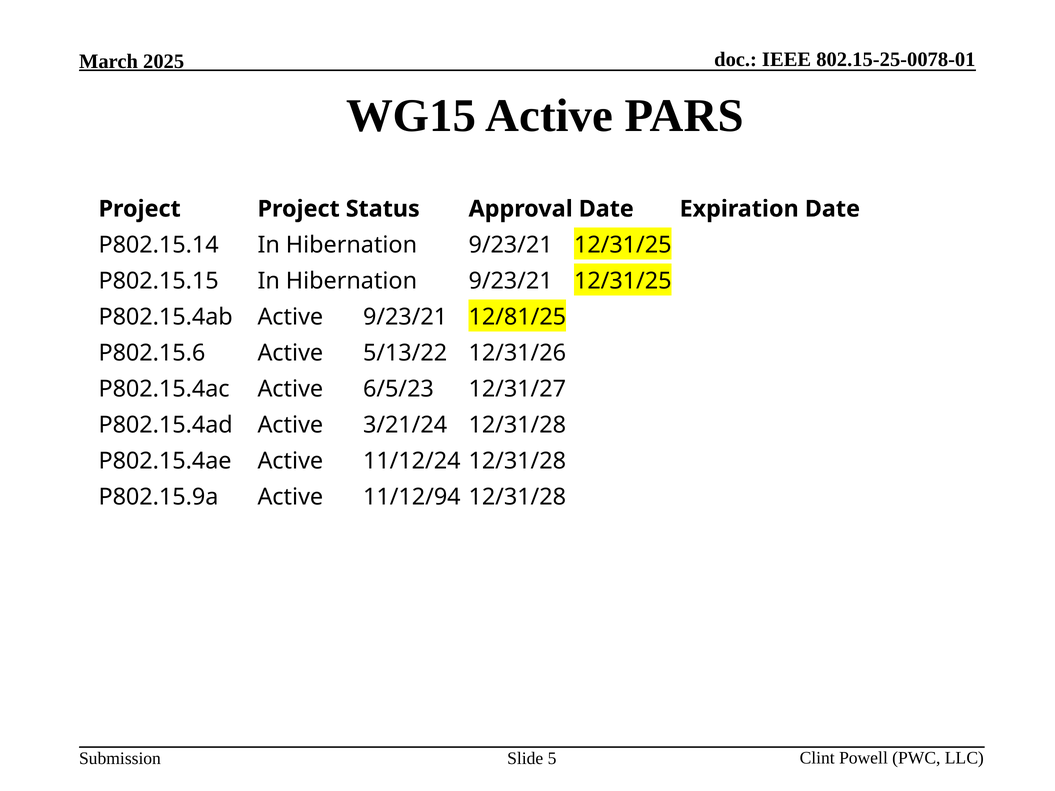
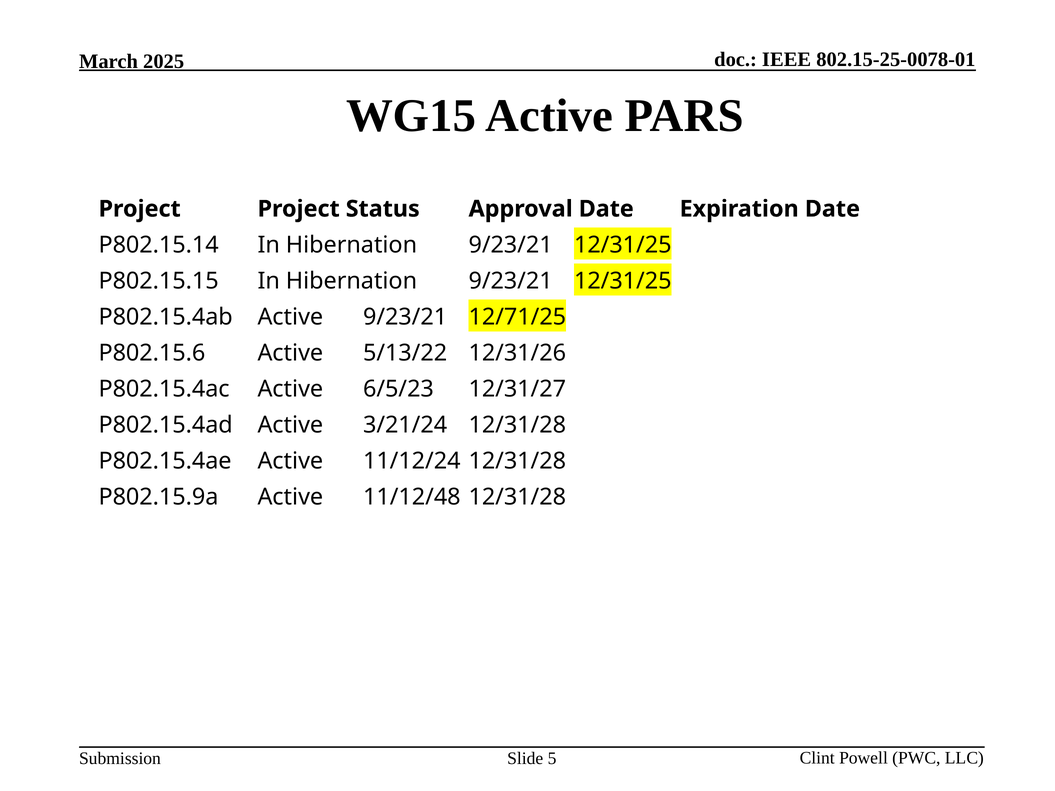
12/81/25: 12/81/25 -> 12/71/25 (517, 317)
11/12/94: 11/12/94 -> 11/12/48 (412, 497)
